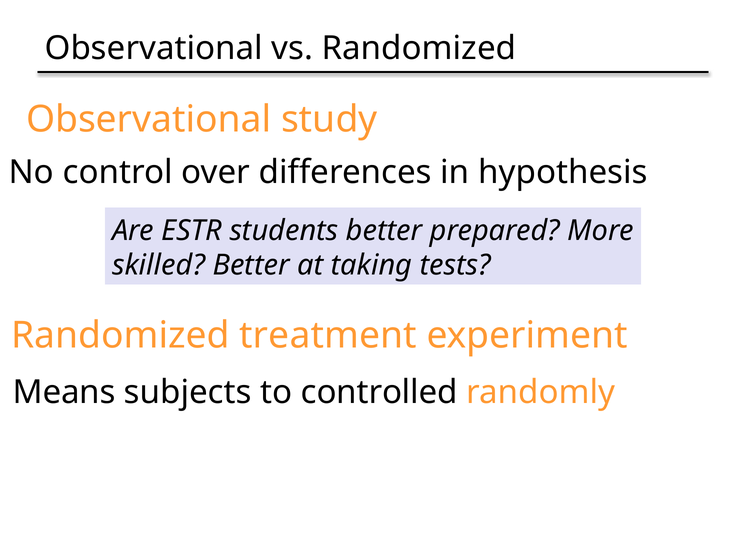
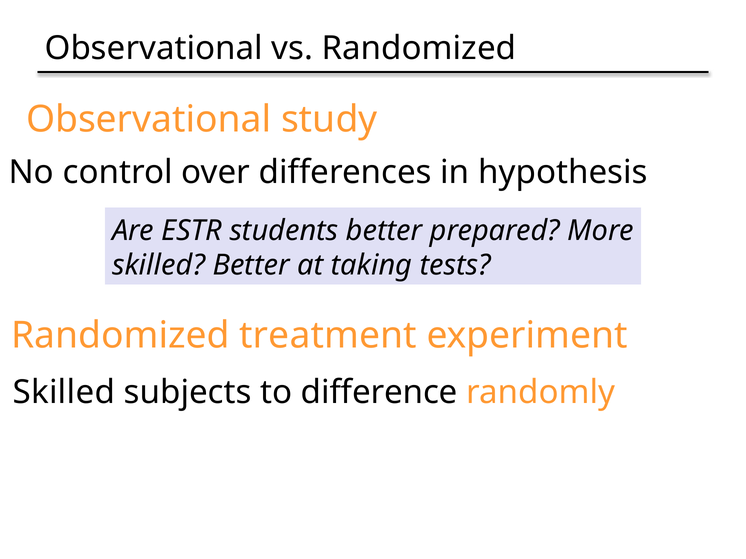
Means: Means -> Skilled (64, 393)
controlled: controlled -> difference (379, 393)
